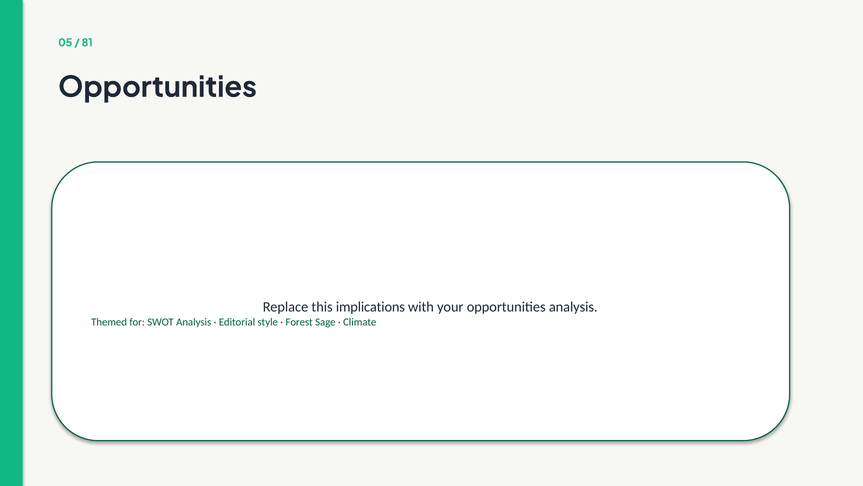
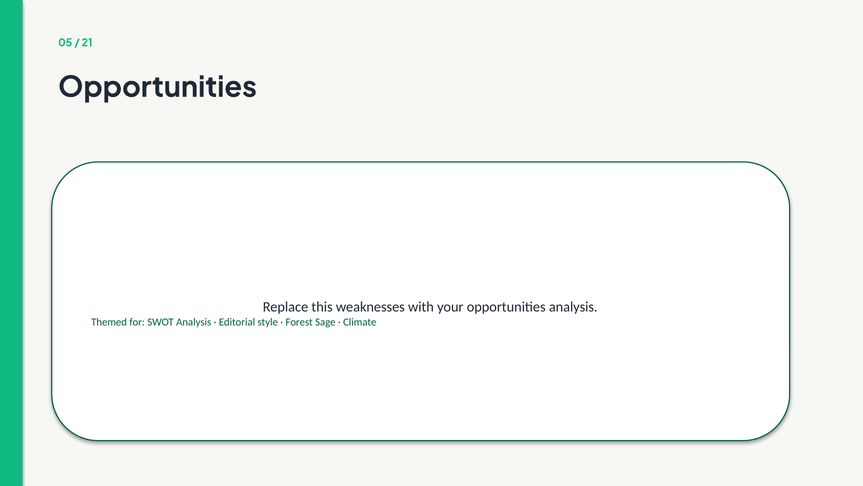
81: 81 -> 21 (87, 43)
implications: implications -> weaknesses (370, 307)
